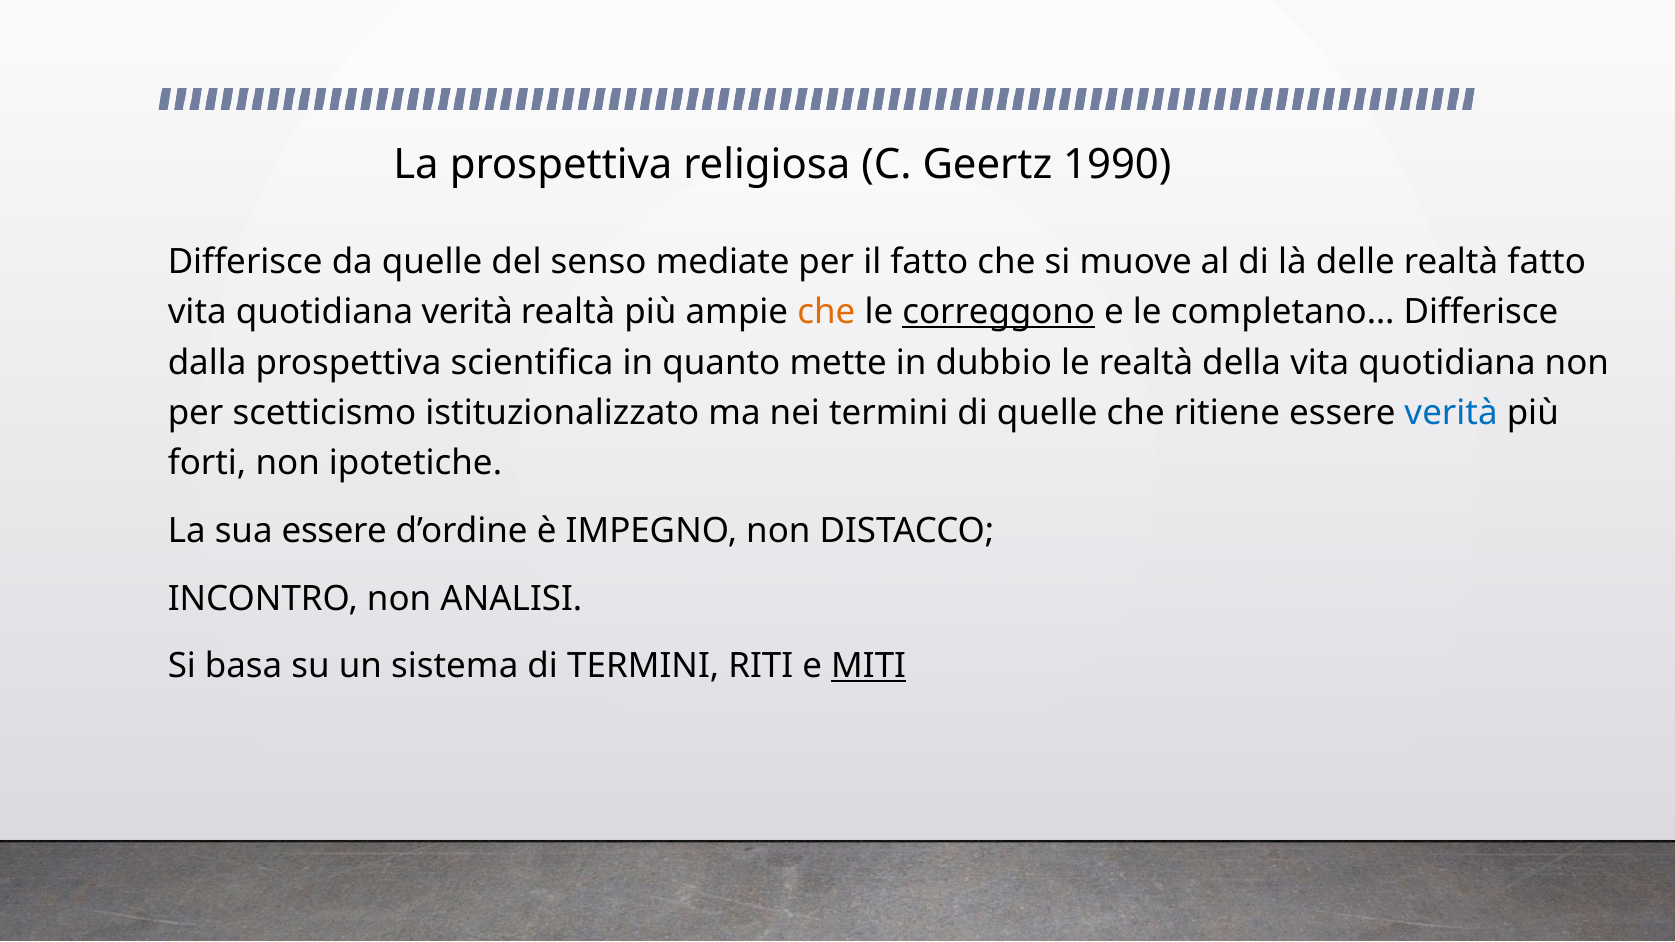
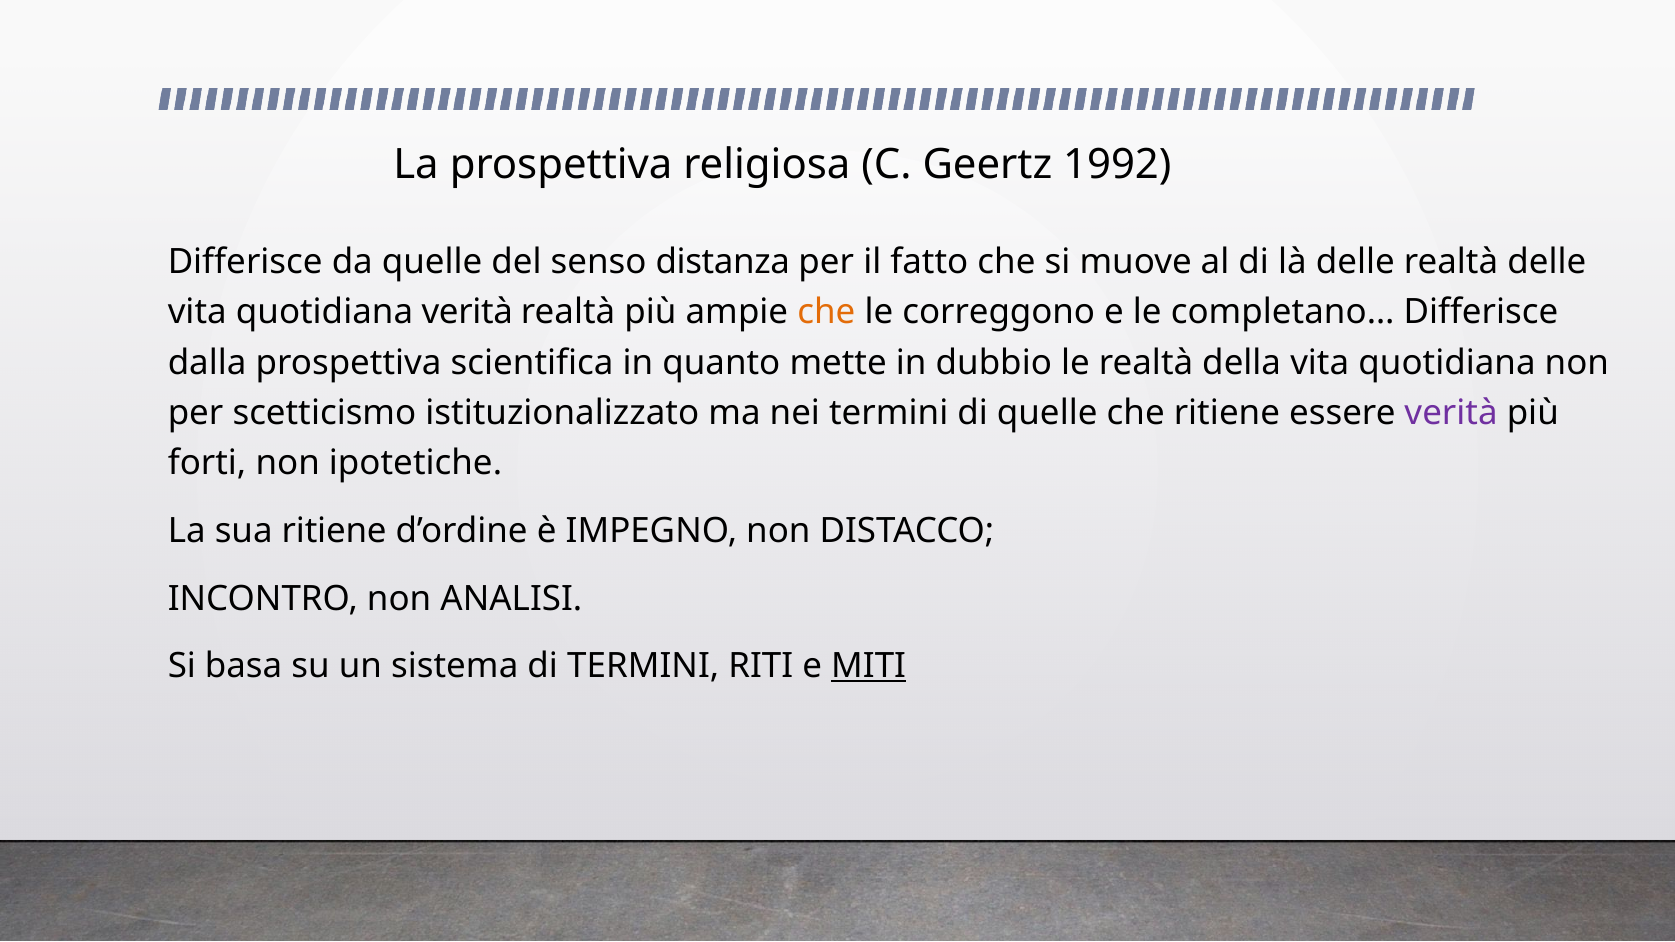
1990: 1990 -> 1992 (1117, 165)
mediate: mediate -> distanza (723, 262)
realtà fatto: fatto -> delle (1547, 262)
correggono underline: present -> none (999, 312)
verità colour: blue -> purple (1451, 413)
sua essere: essere -> ritiene (334, 531)
